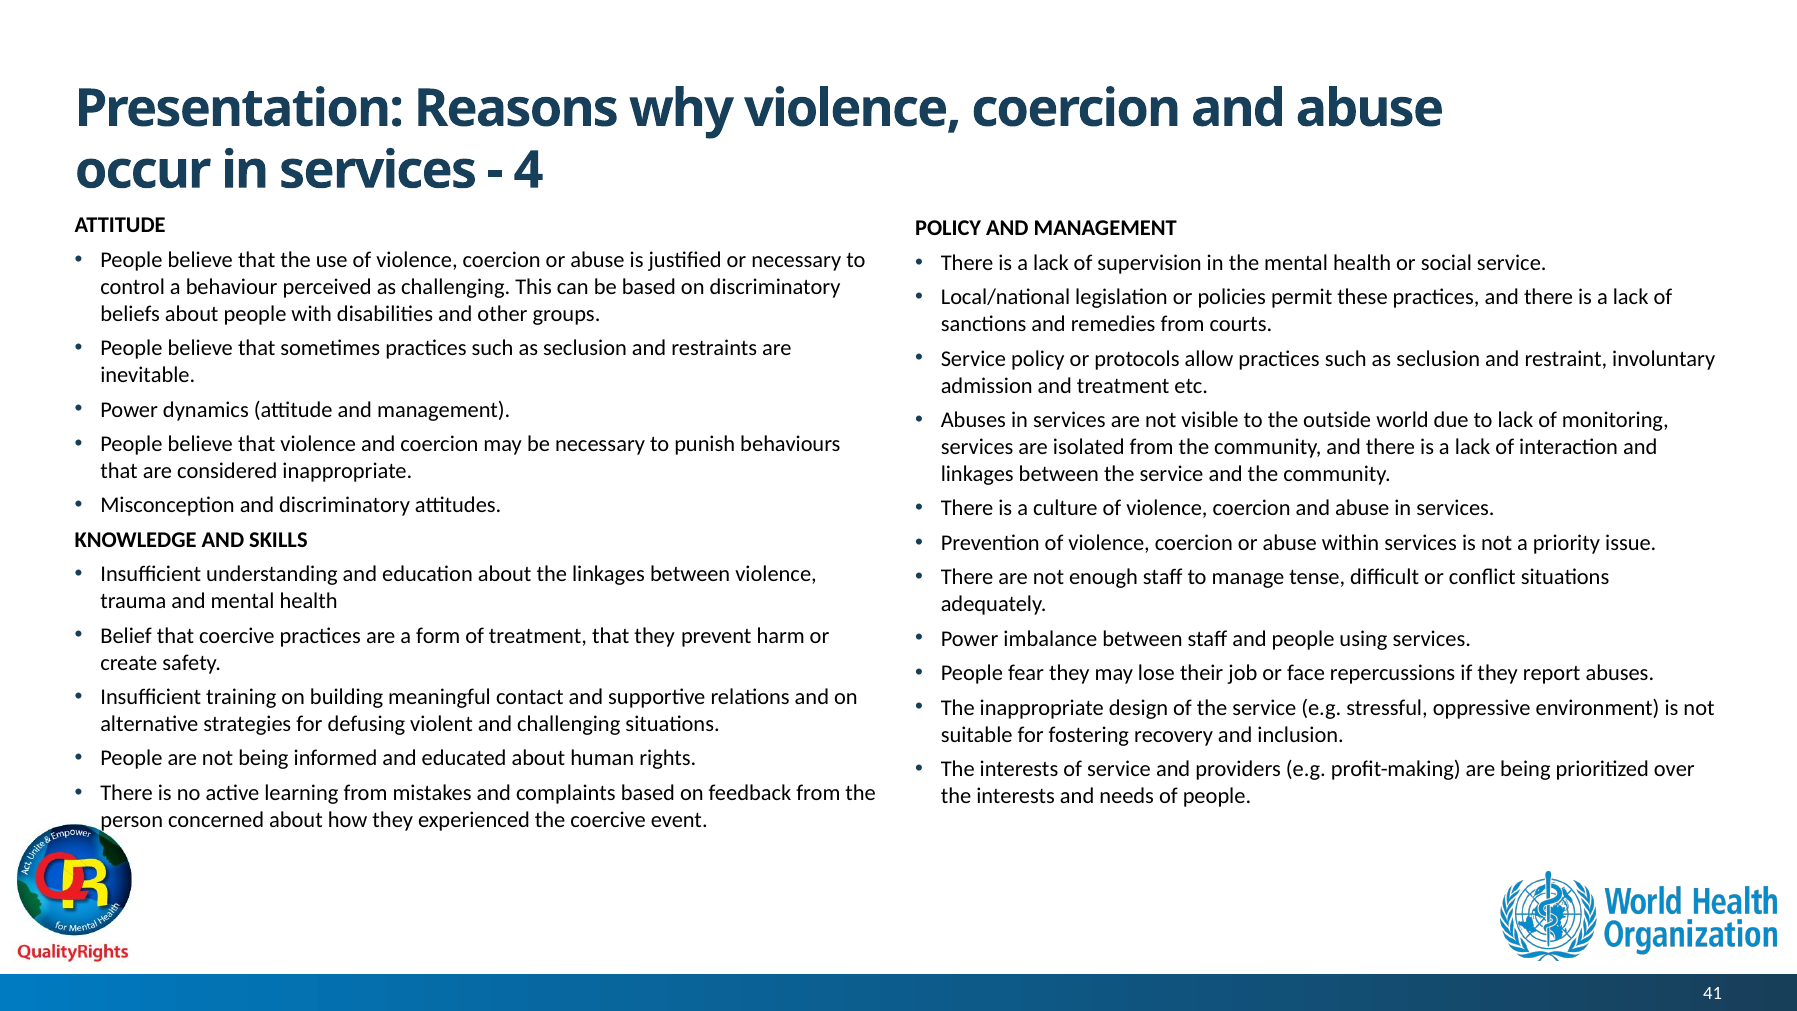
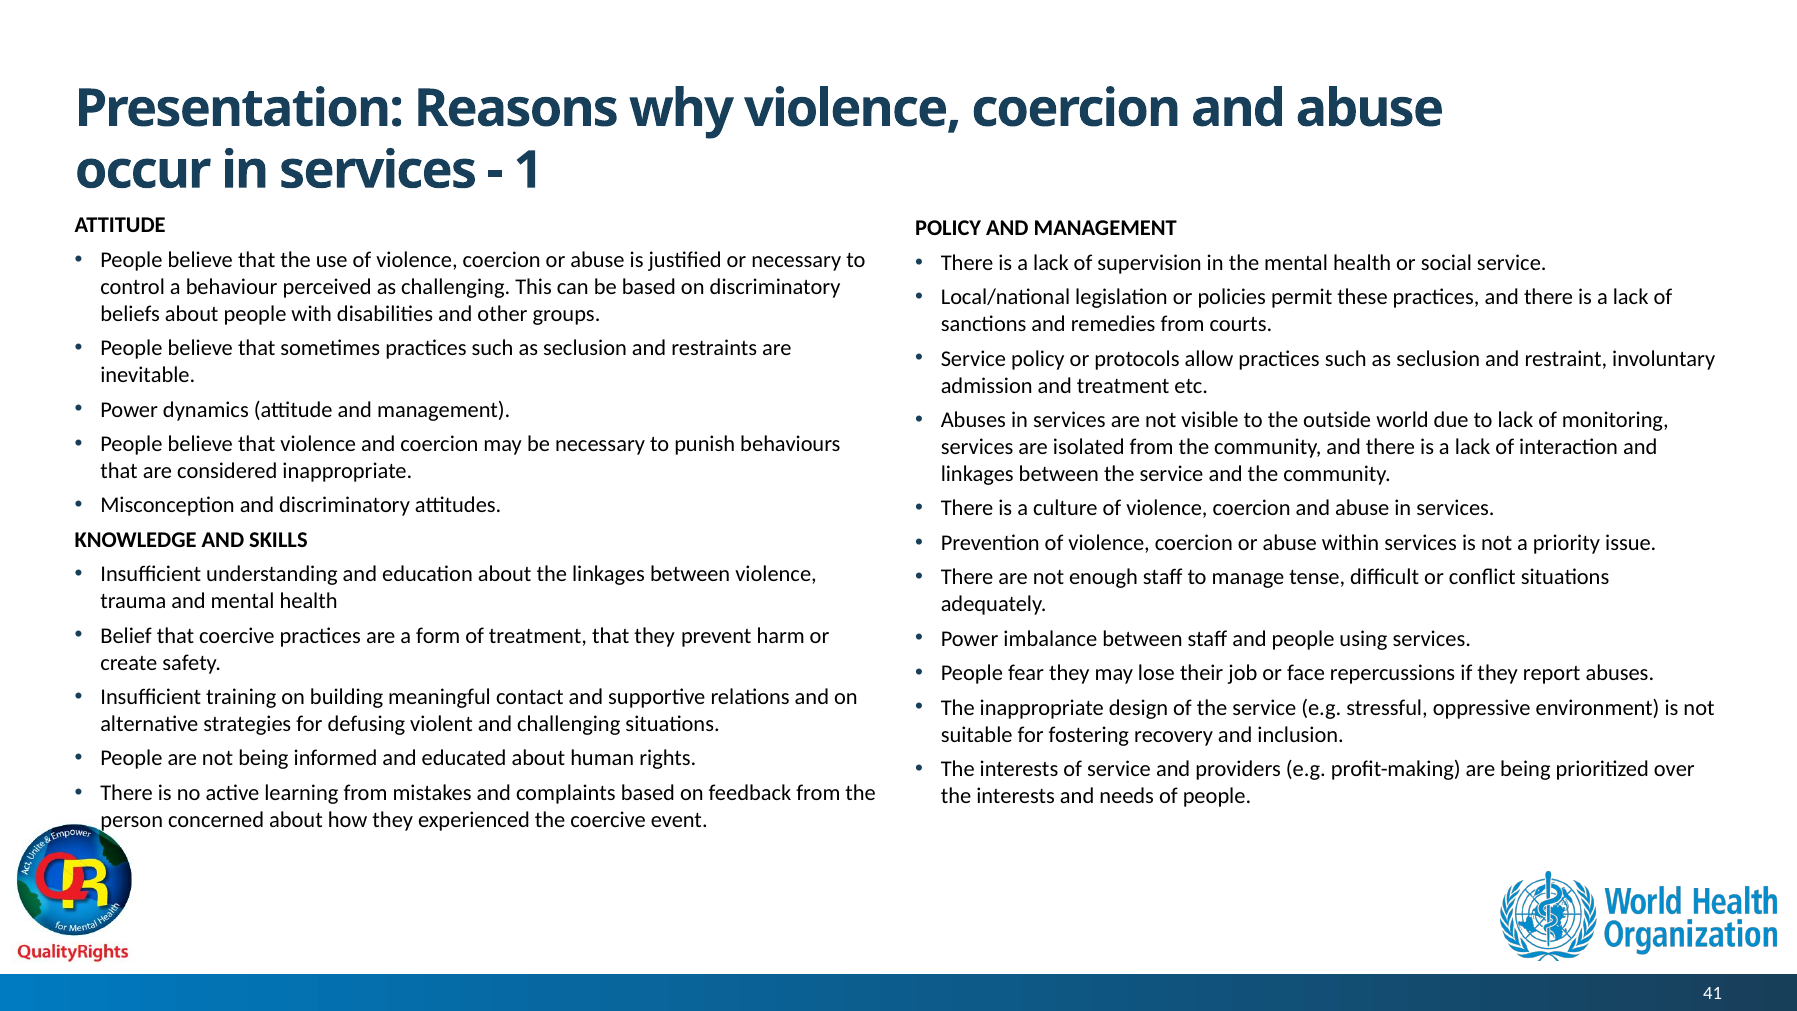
4: 4 -> 1 (529, 170)
